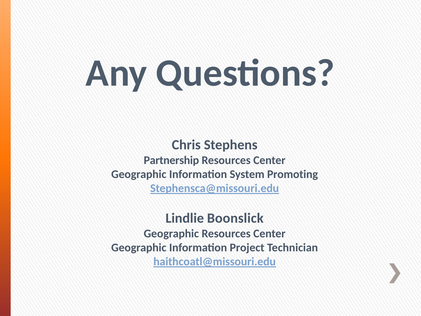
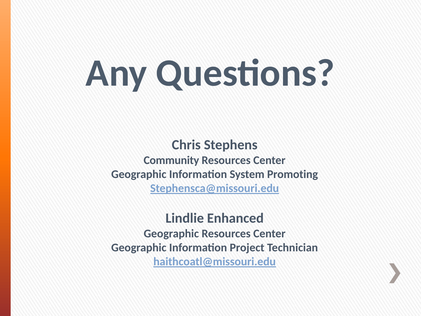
Partnership: Partnership -> Community (171, 160)
Boonslick: Boonslick -> Enhanced (235, 218)
